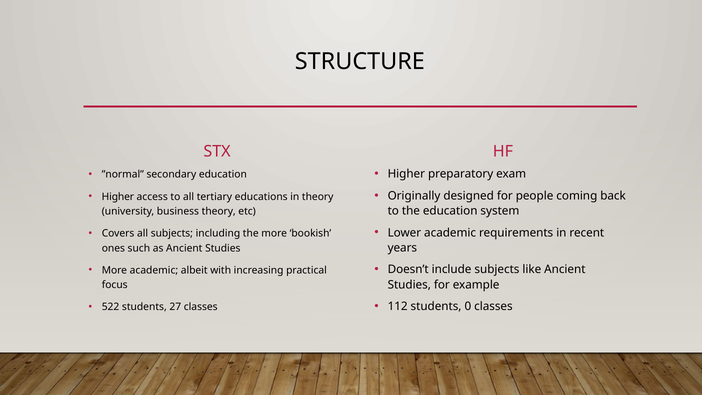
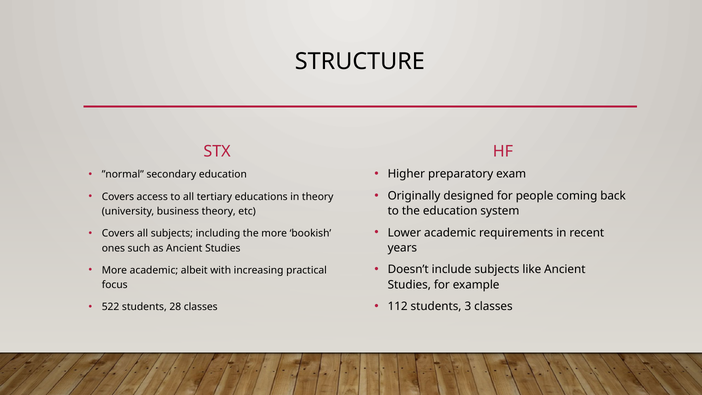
Higher: Higher -> Covers (118, 197)
0: 0 -> 3 (468, 306)
27: 27 -> 28 (175, 307)
